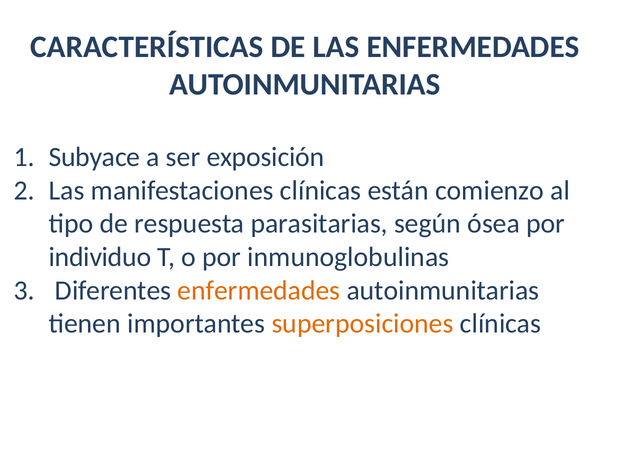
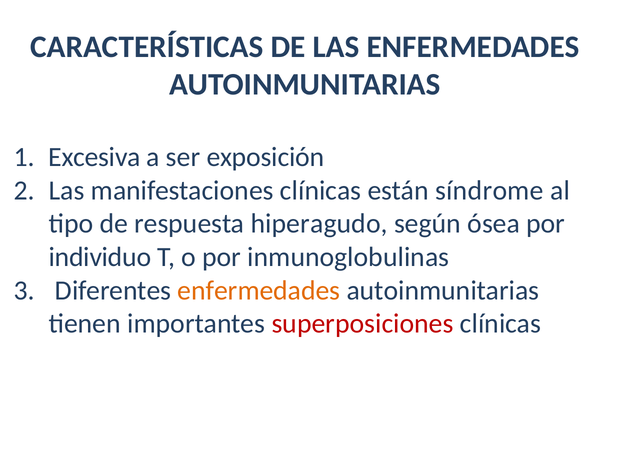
Subyace: Subyace -> Excesiva (94, 157)
comienzo: comienzo -> síndrome (489, 190)
parasitarias: parasitarias -> hiperagudo (319, 224)
superposiciones colour: orange -> red (363, 324)
